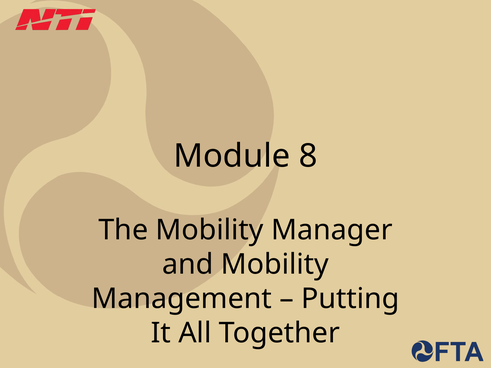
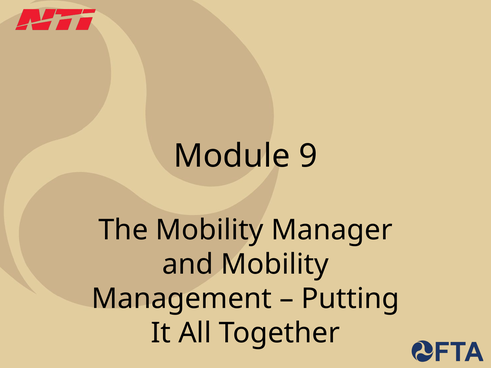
8: 8 -> 9 (308, 156)
